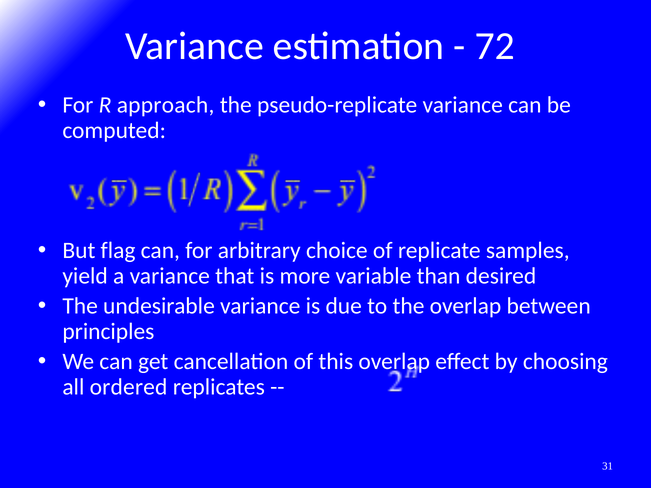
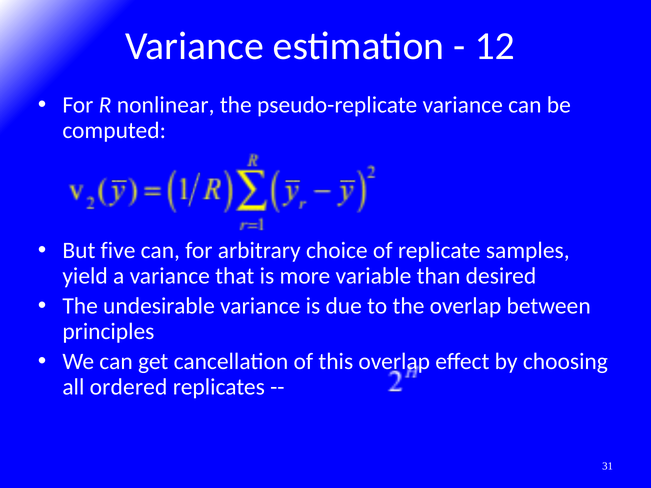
72: 72 -> 12 (495, 46)
approach: approach -> nonlinear (166, 105)
flag: flag -> five (118, 251)
